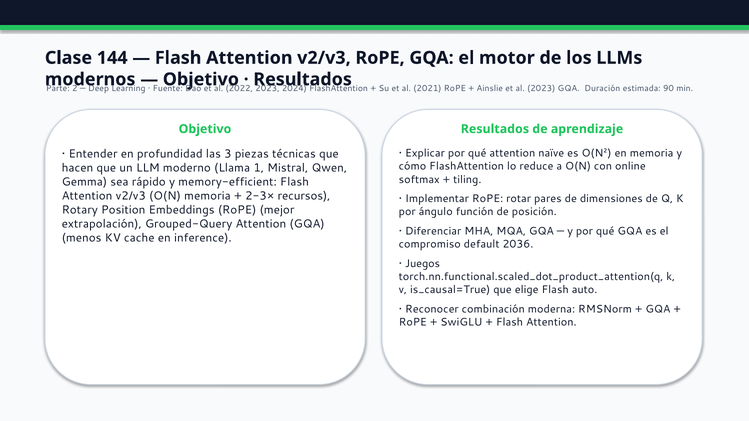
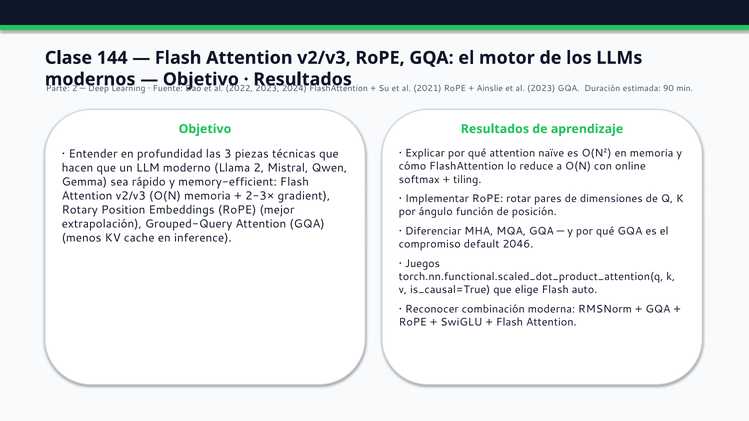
Llama 1: 1 -> 2 (259, 168)
recursos: recursos -> gradient (304, 196)
2036: 2036 -> 2046 (518, 244)
